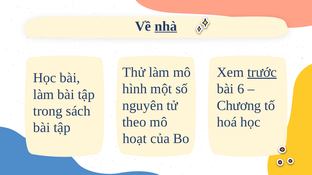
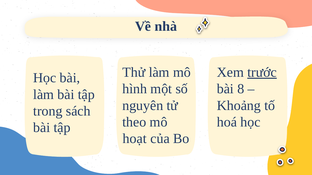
nhà underline: present -> none (166, 26)
6: 6 -> 8 (241, 89)
Chương: Chương -> Khoảng (239, 106)
